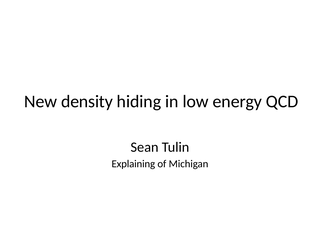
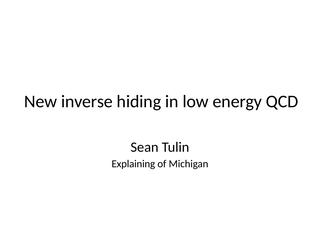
density: density -> inverse (87, 102)
